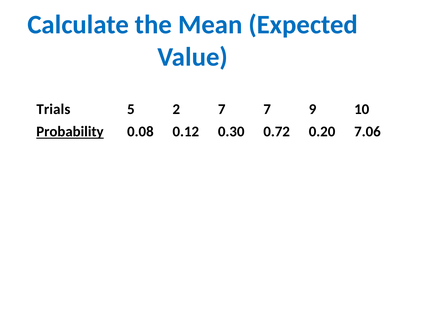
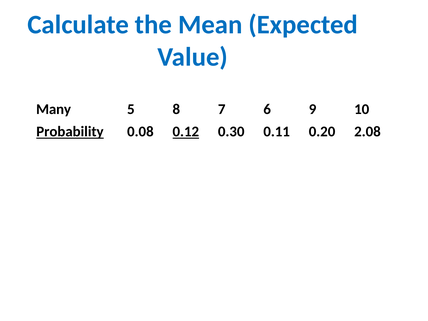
Trials: Trials -> Many (54, 109)
2: 2 -> 8 (176, 109)
7 7: 7 -> 6 (267, 109)
0.12 underline: none -> present (186, 132)
0.72: 0.72 -> 0.11 (277, 132)
7.06: 7.06 -> 2.08 (367, 132)
